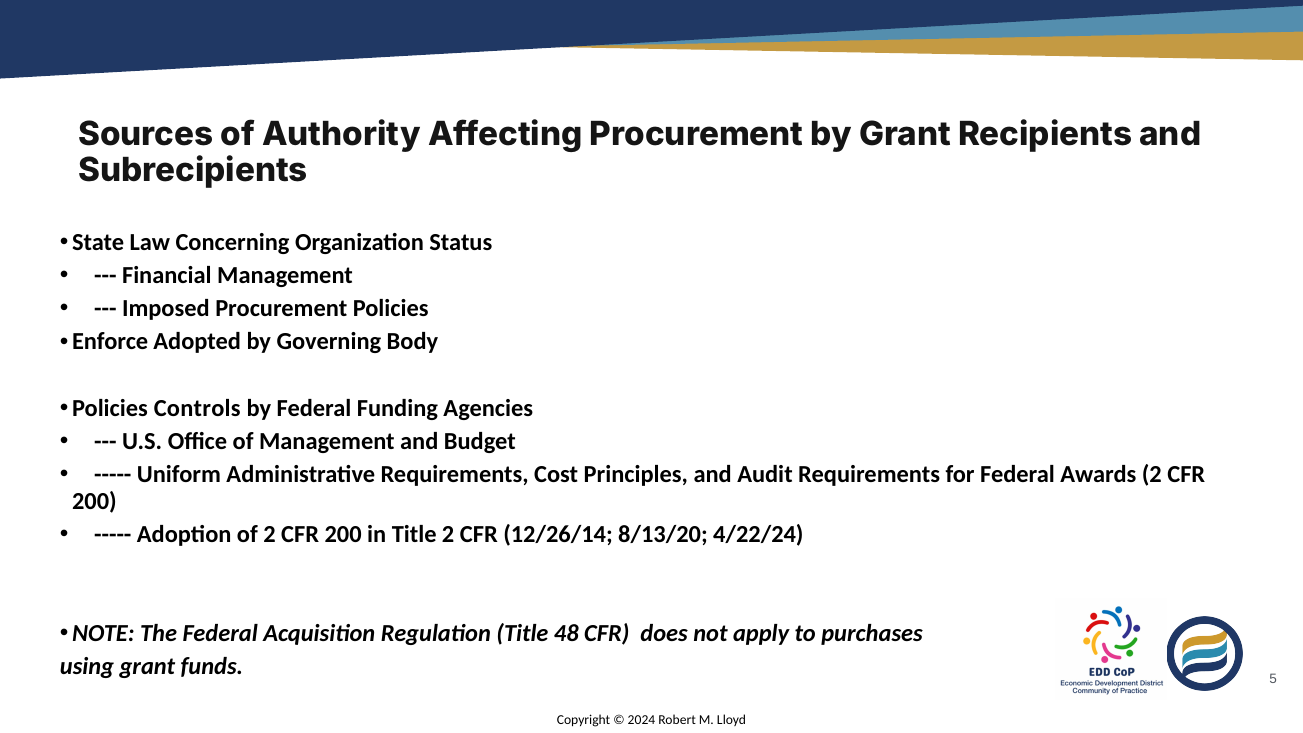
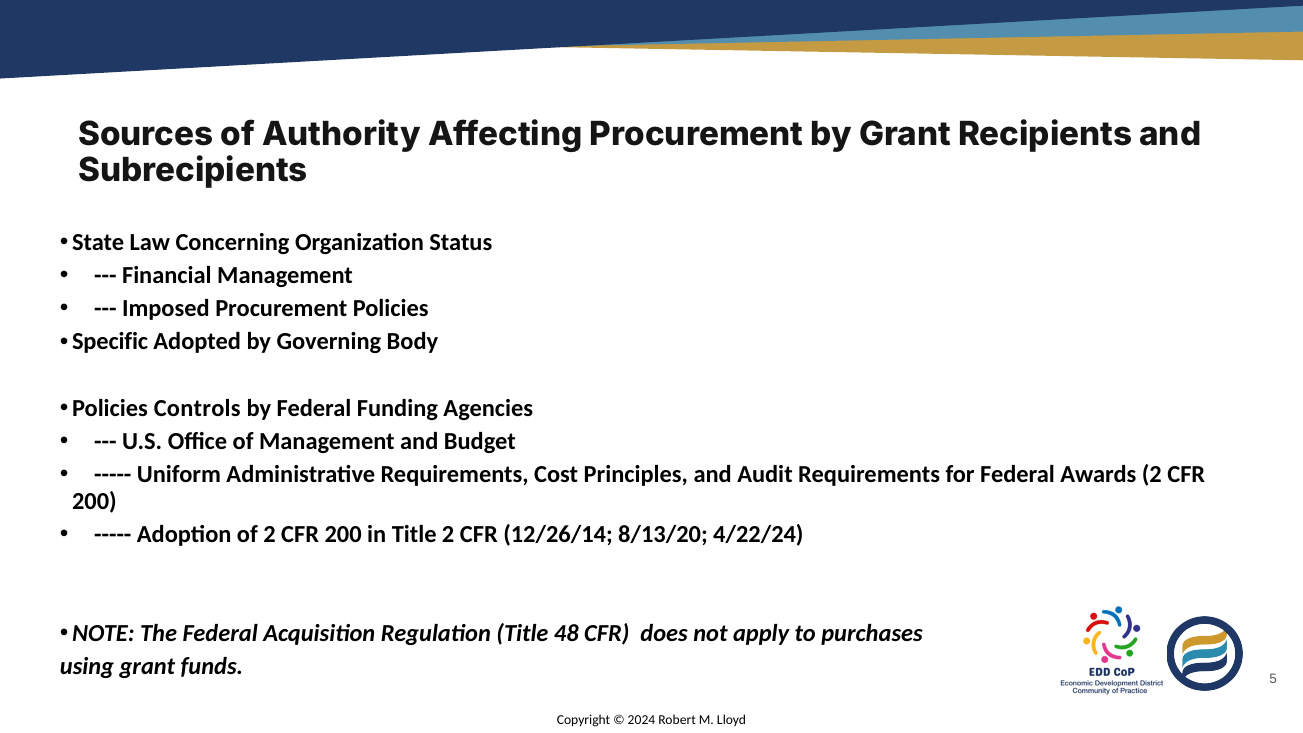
Enforce: Enforce -> Specific (110, 342)
